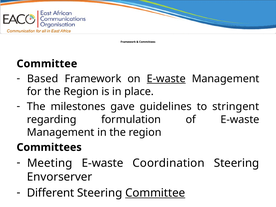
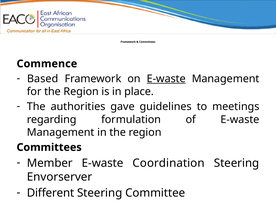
Committee: Committee -> Commence (47, 64)
milestones: milestones -> authorities (78, 107)
stringent: stringent -> meetings (236, 107)
Meeting: Meeting -> Member (50, 163)
Committee underline: present -> none (155, 193)
